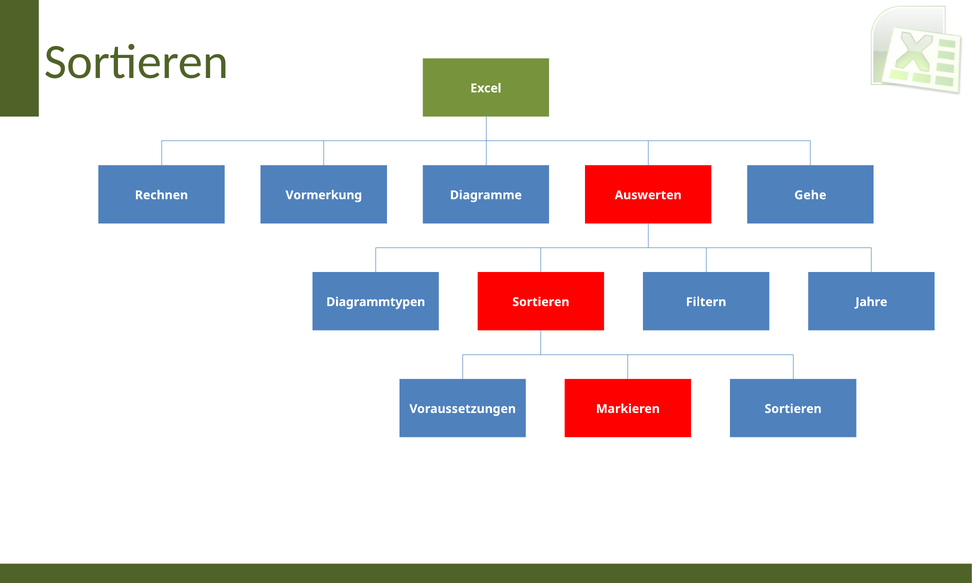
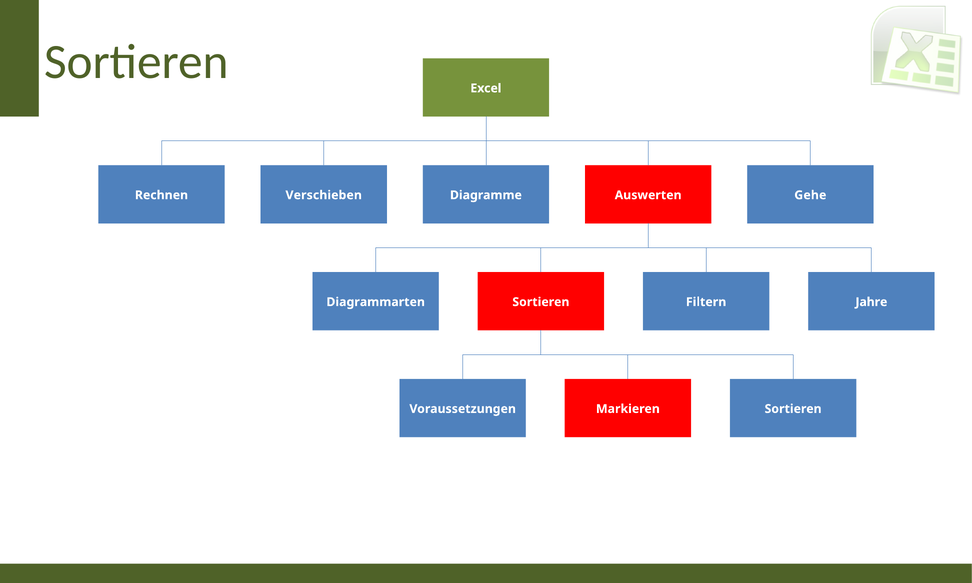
Vormerkung: Vormerkung -> Verschieben (324, 195)
Diagrammtypen: Diagrammtypen -> Diagrammarten (376, 302)
